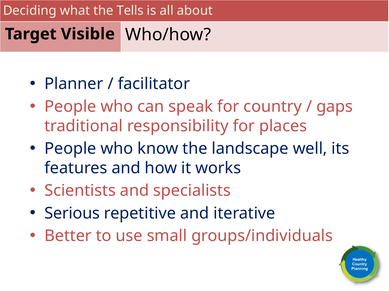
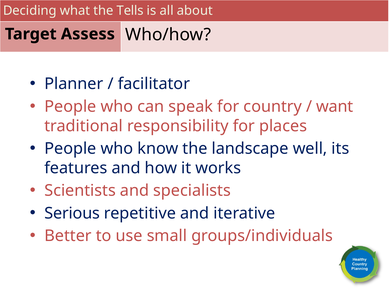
Visible: Visible -> Assess (88, 34)
gaps: gaps -> want (335, 107)
